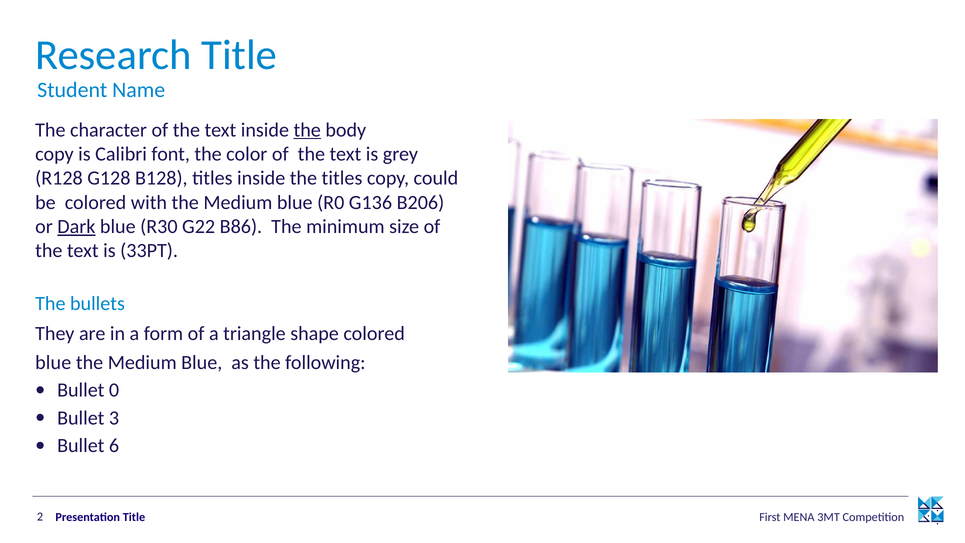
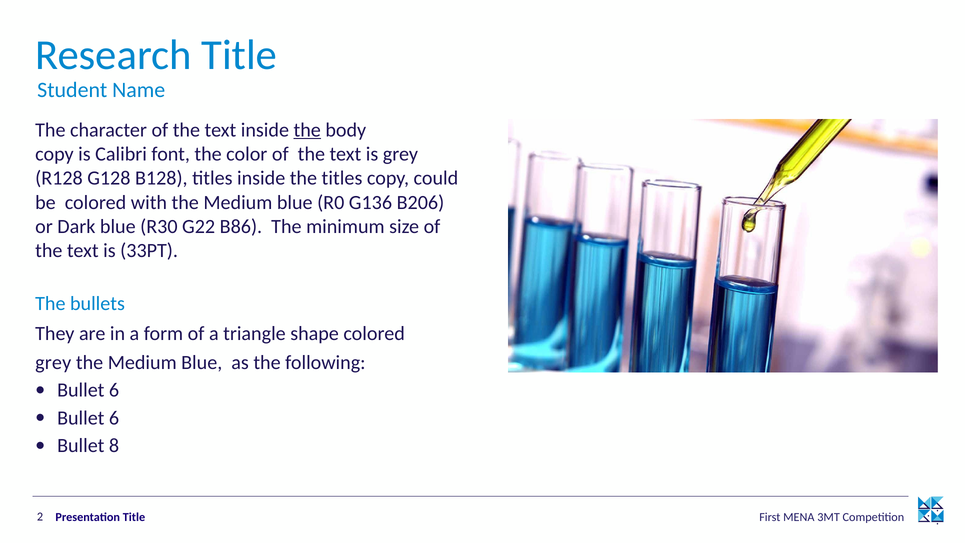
Dark underline: present -> none (76, 226)
blue: blue -> grey (53, 362)
0: 0 -> 6 (114, 390)
3: 3 -> 6 (114, 418)
6: 6 -> 8 (114, 446)
